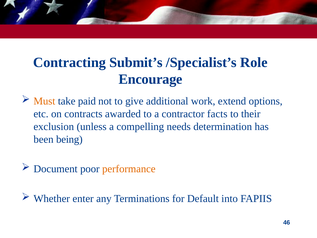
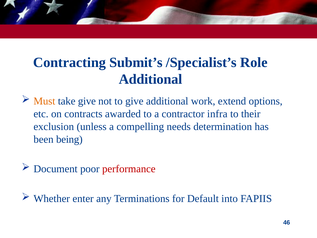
Encourage: Encourage -> Additional (151, 79)
take paid: paid -> give (87, 101)
facts: facts -> infra (217, 114)
performance colour: orange -> red (129, 169)
